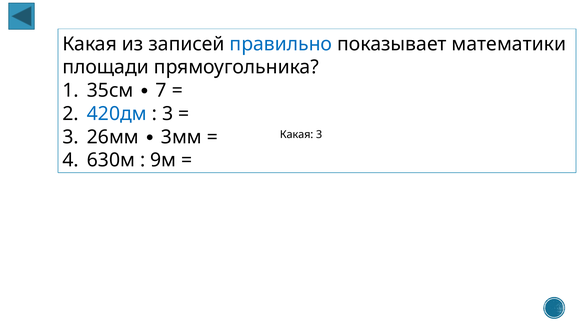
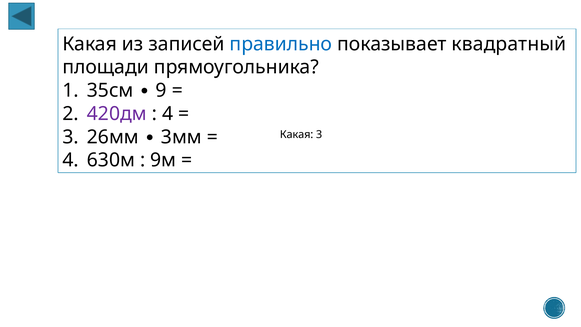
математики: математики -> квадратный (509, 44)
7: 7 -> 9 (161, 90)
420дм colour: blue -> purple (117, 114)
3: 3 -> 4 (168, 114)
